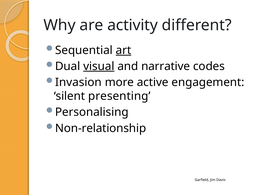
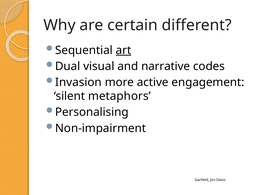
activity: activity -> certain (133, 25)
visual underline: present -> none (99, 66)
presenting: presenting -> metaphors (119, 97)
Non-relationship: Non-relationship -> Non-impairment (101, 129)
